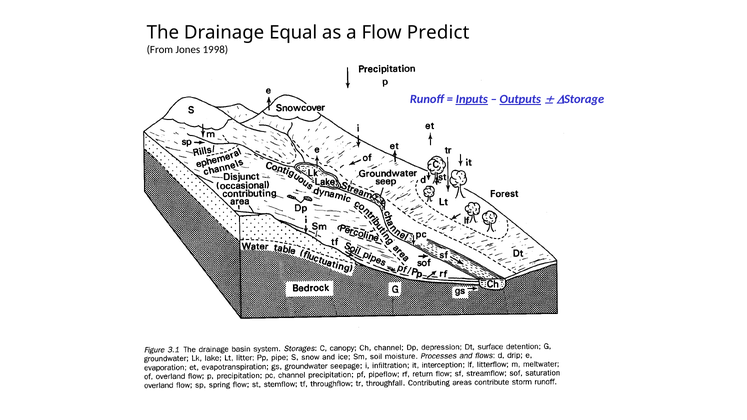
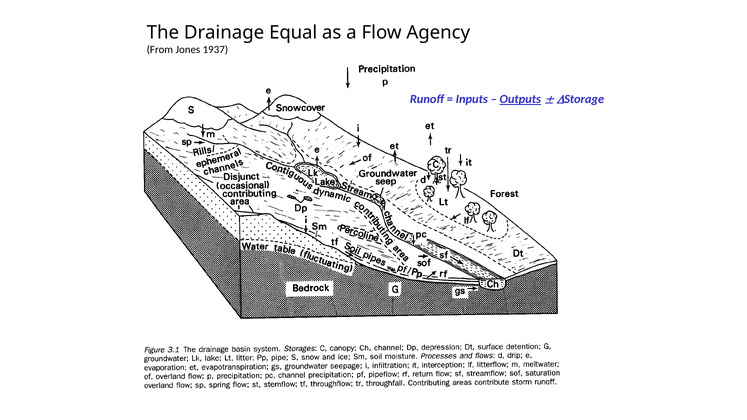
Predict: Predict -> Agency (438, 33)
1998: 1998 -> 1937 (215, 50)
Inputs underline: present -> none (472, 99)
